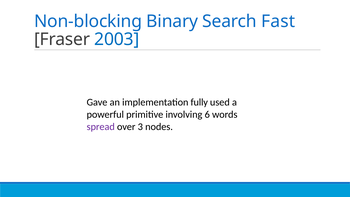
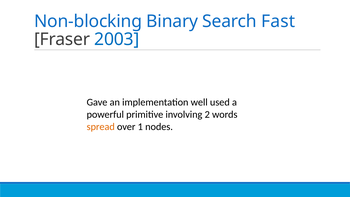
fully: fully -> well (199, 102)
6: 6 -> 2 (207, 114)
spread colour: purple -> orange (101, 127)
3: 3 -> 1 (140, 127)
